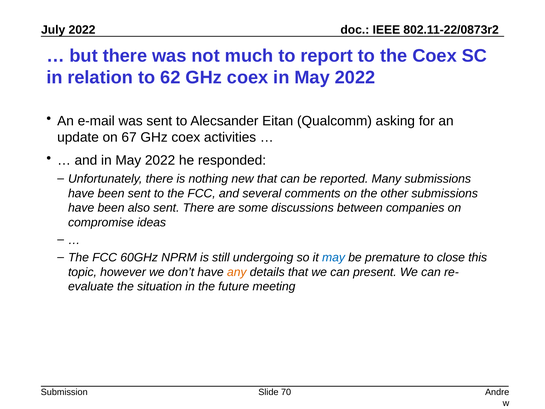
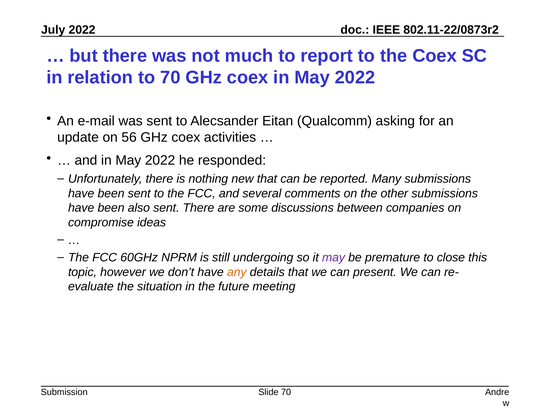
to 62: 62 -> 70 (170, 78)
67: 67 -> 56 (129, 137)
may colour: blue -> purple (334, 257)
